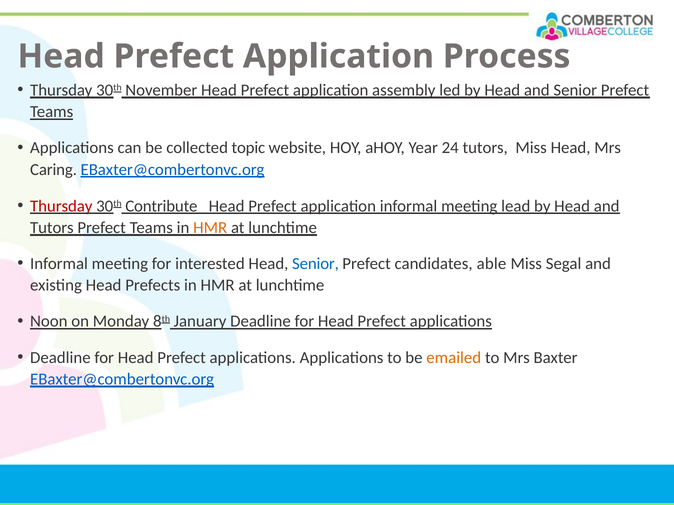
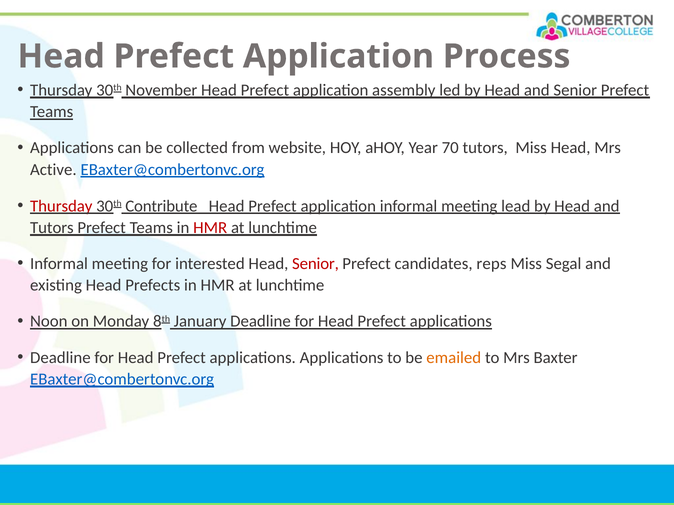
topic: topic -> from (248, 148)
24: 24 -> 70 (450, 148)
Caring: Caring -> Active (53, 170)
HMR colour: orange -> red (210, 228)
Senior colour: blue -> red (315, 264)
able: able -> reps (491, 264)
